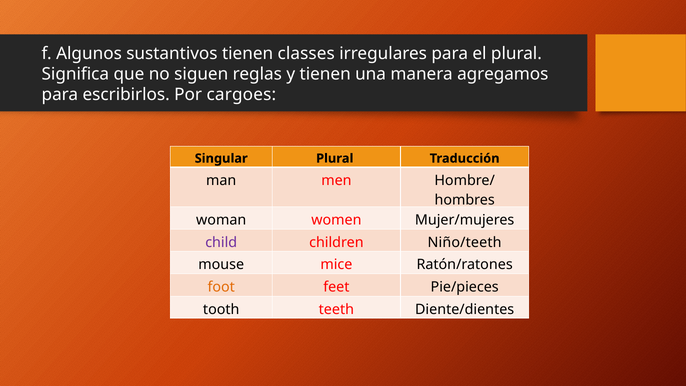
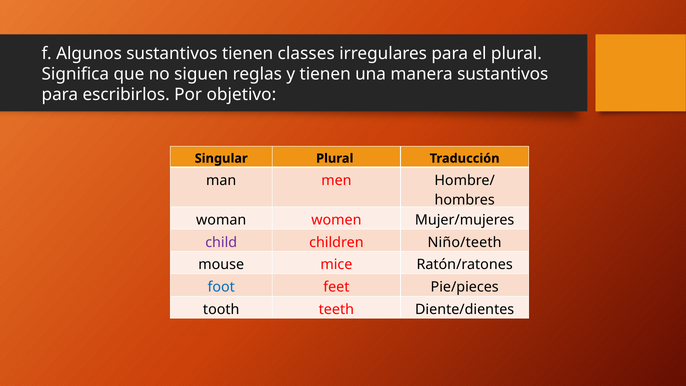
manera agregamos: agregamos -> sustantivos (503, 74)
cargoes: cargoes -> objetivo (241, 95)
foot colour: orange -> blue (221, 287)
